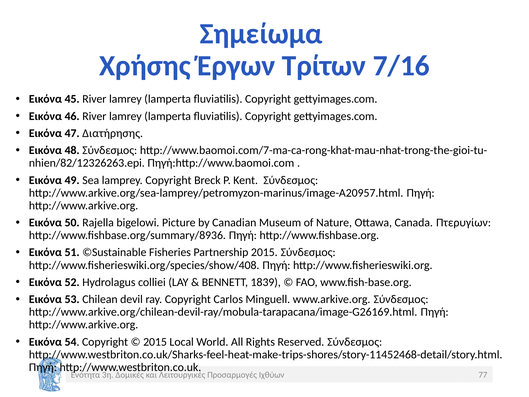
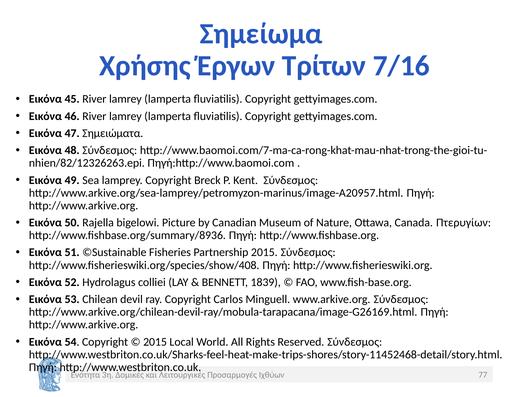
Διατήρησης: Διατήρησης -> Σημειώματα (113, 133)
